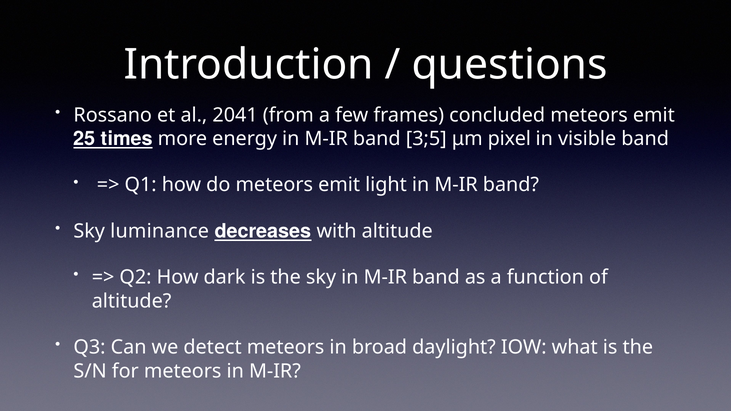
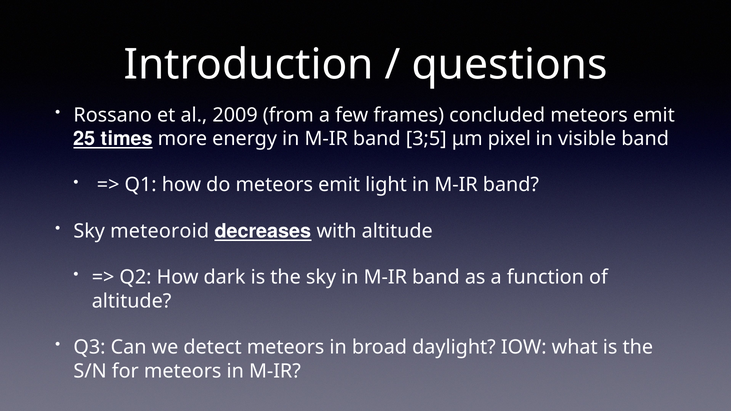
2041: 2041 -> 2009 (235, 115)
luminance: luminance -> meteoroid (160, 231)
